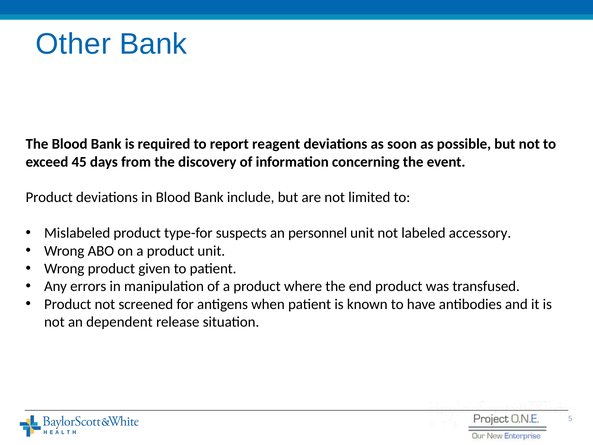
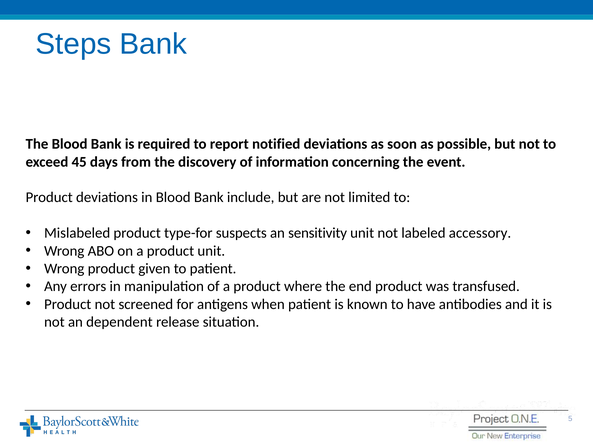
Other: Other -> Steps (73, 44)
reagent: reagent -> notified (276, 144)
personnel: personnel -> sensitivity (318, 233)
